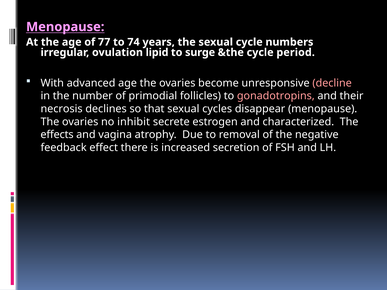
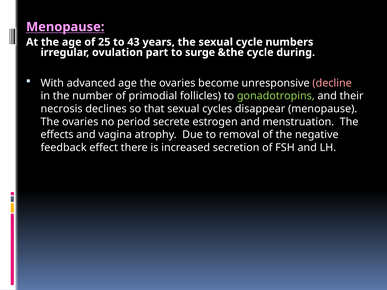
77: 77 -> 25 (104, 42)
74: 74 -> 43 (134, 42)
lipid: lipid -> part (157, 52)
period: period -> during (296, 52)
gonadotropins colour: pink -> light green (276, 96)
inhibit: inhibit -> period (134, 122)
characterized: characterized -> menstruation (298, 122)
